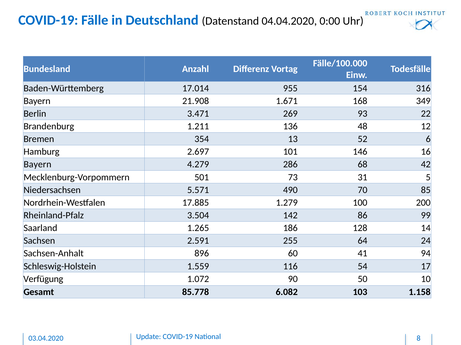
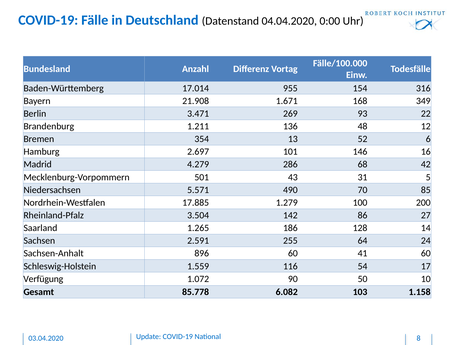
Bayern: Bayern -> Madrid (38, 165)
73: 73 -> 43 (293, 178)
99: 99 -> 27 (426, 216)
41 94: 94 -> 60 (426, 254)
